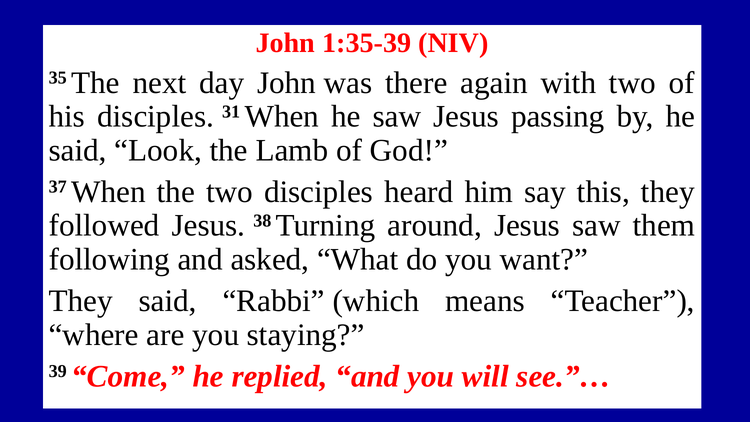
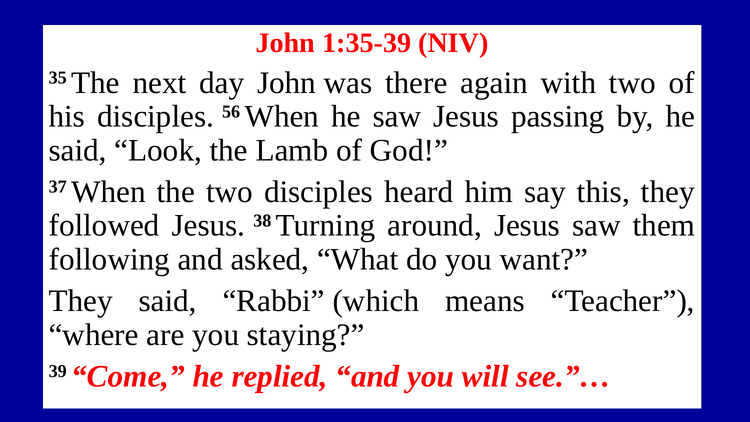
31: 31 -> 56 (231, 111)
